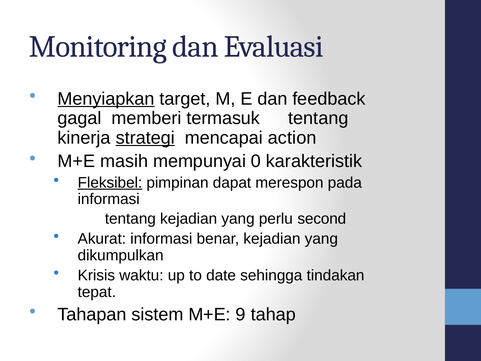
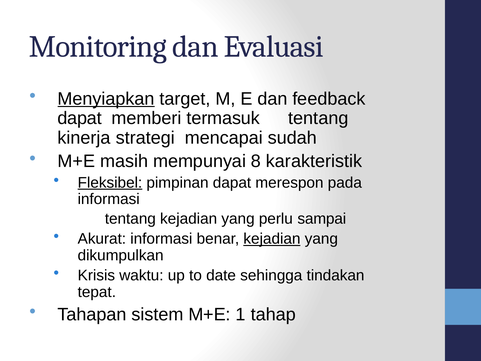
gagal: gagal -> dapat (80, 118)
strategi underline: present -> none (145, 138)
action: action -> sudah (292, 138)
0: 0 -> 8 (256, 161)
second: second -> sampai (322, 219)
kejadian underline: none -> present (272, 239)
9: 9 -> 1 (241, 314)
